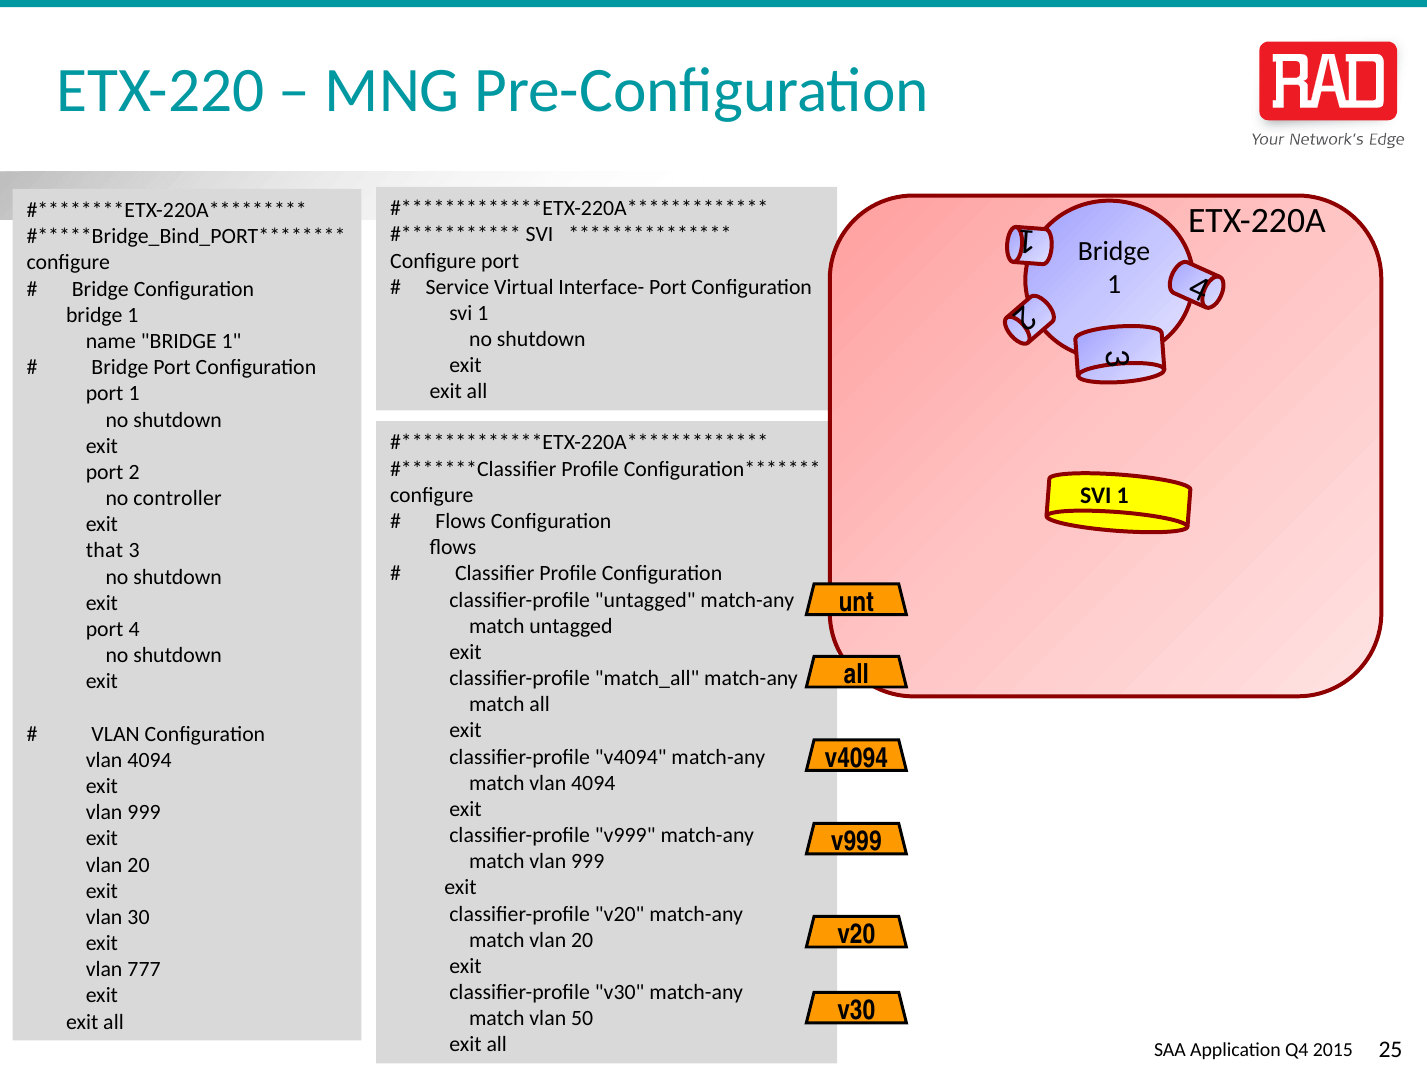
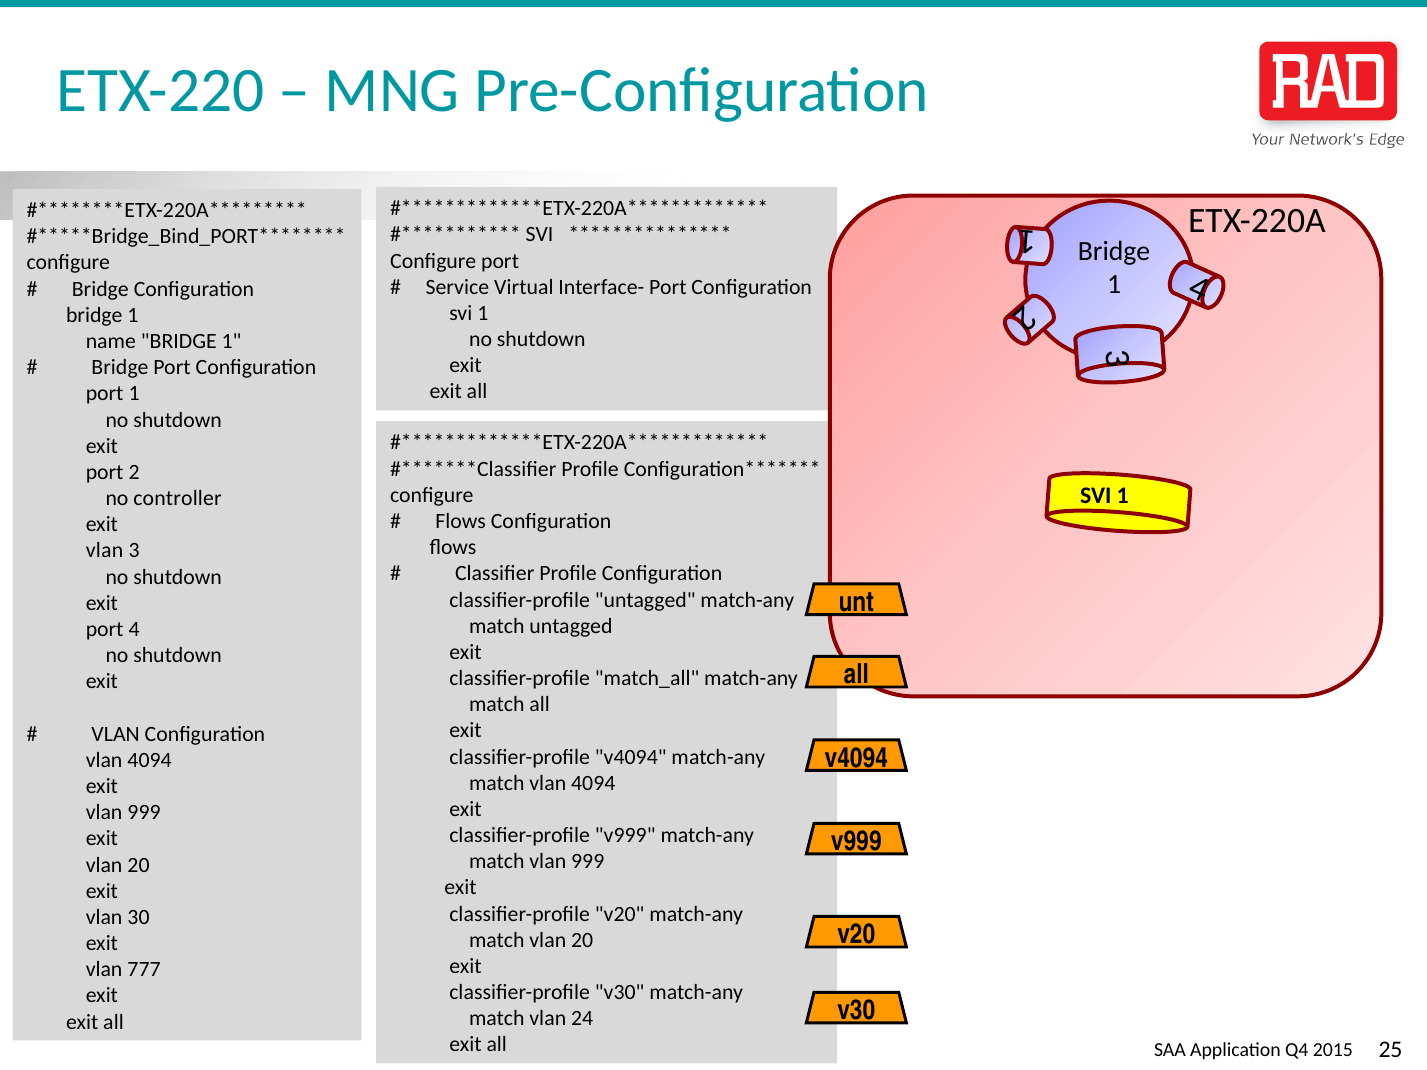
that: that -> vlan (105, 551)
50: 50 -> 24 (582, 1019)
